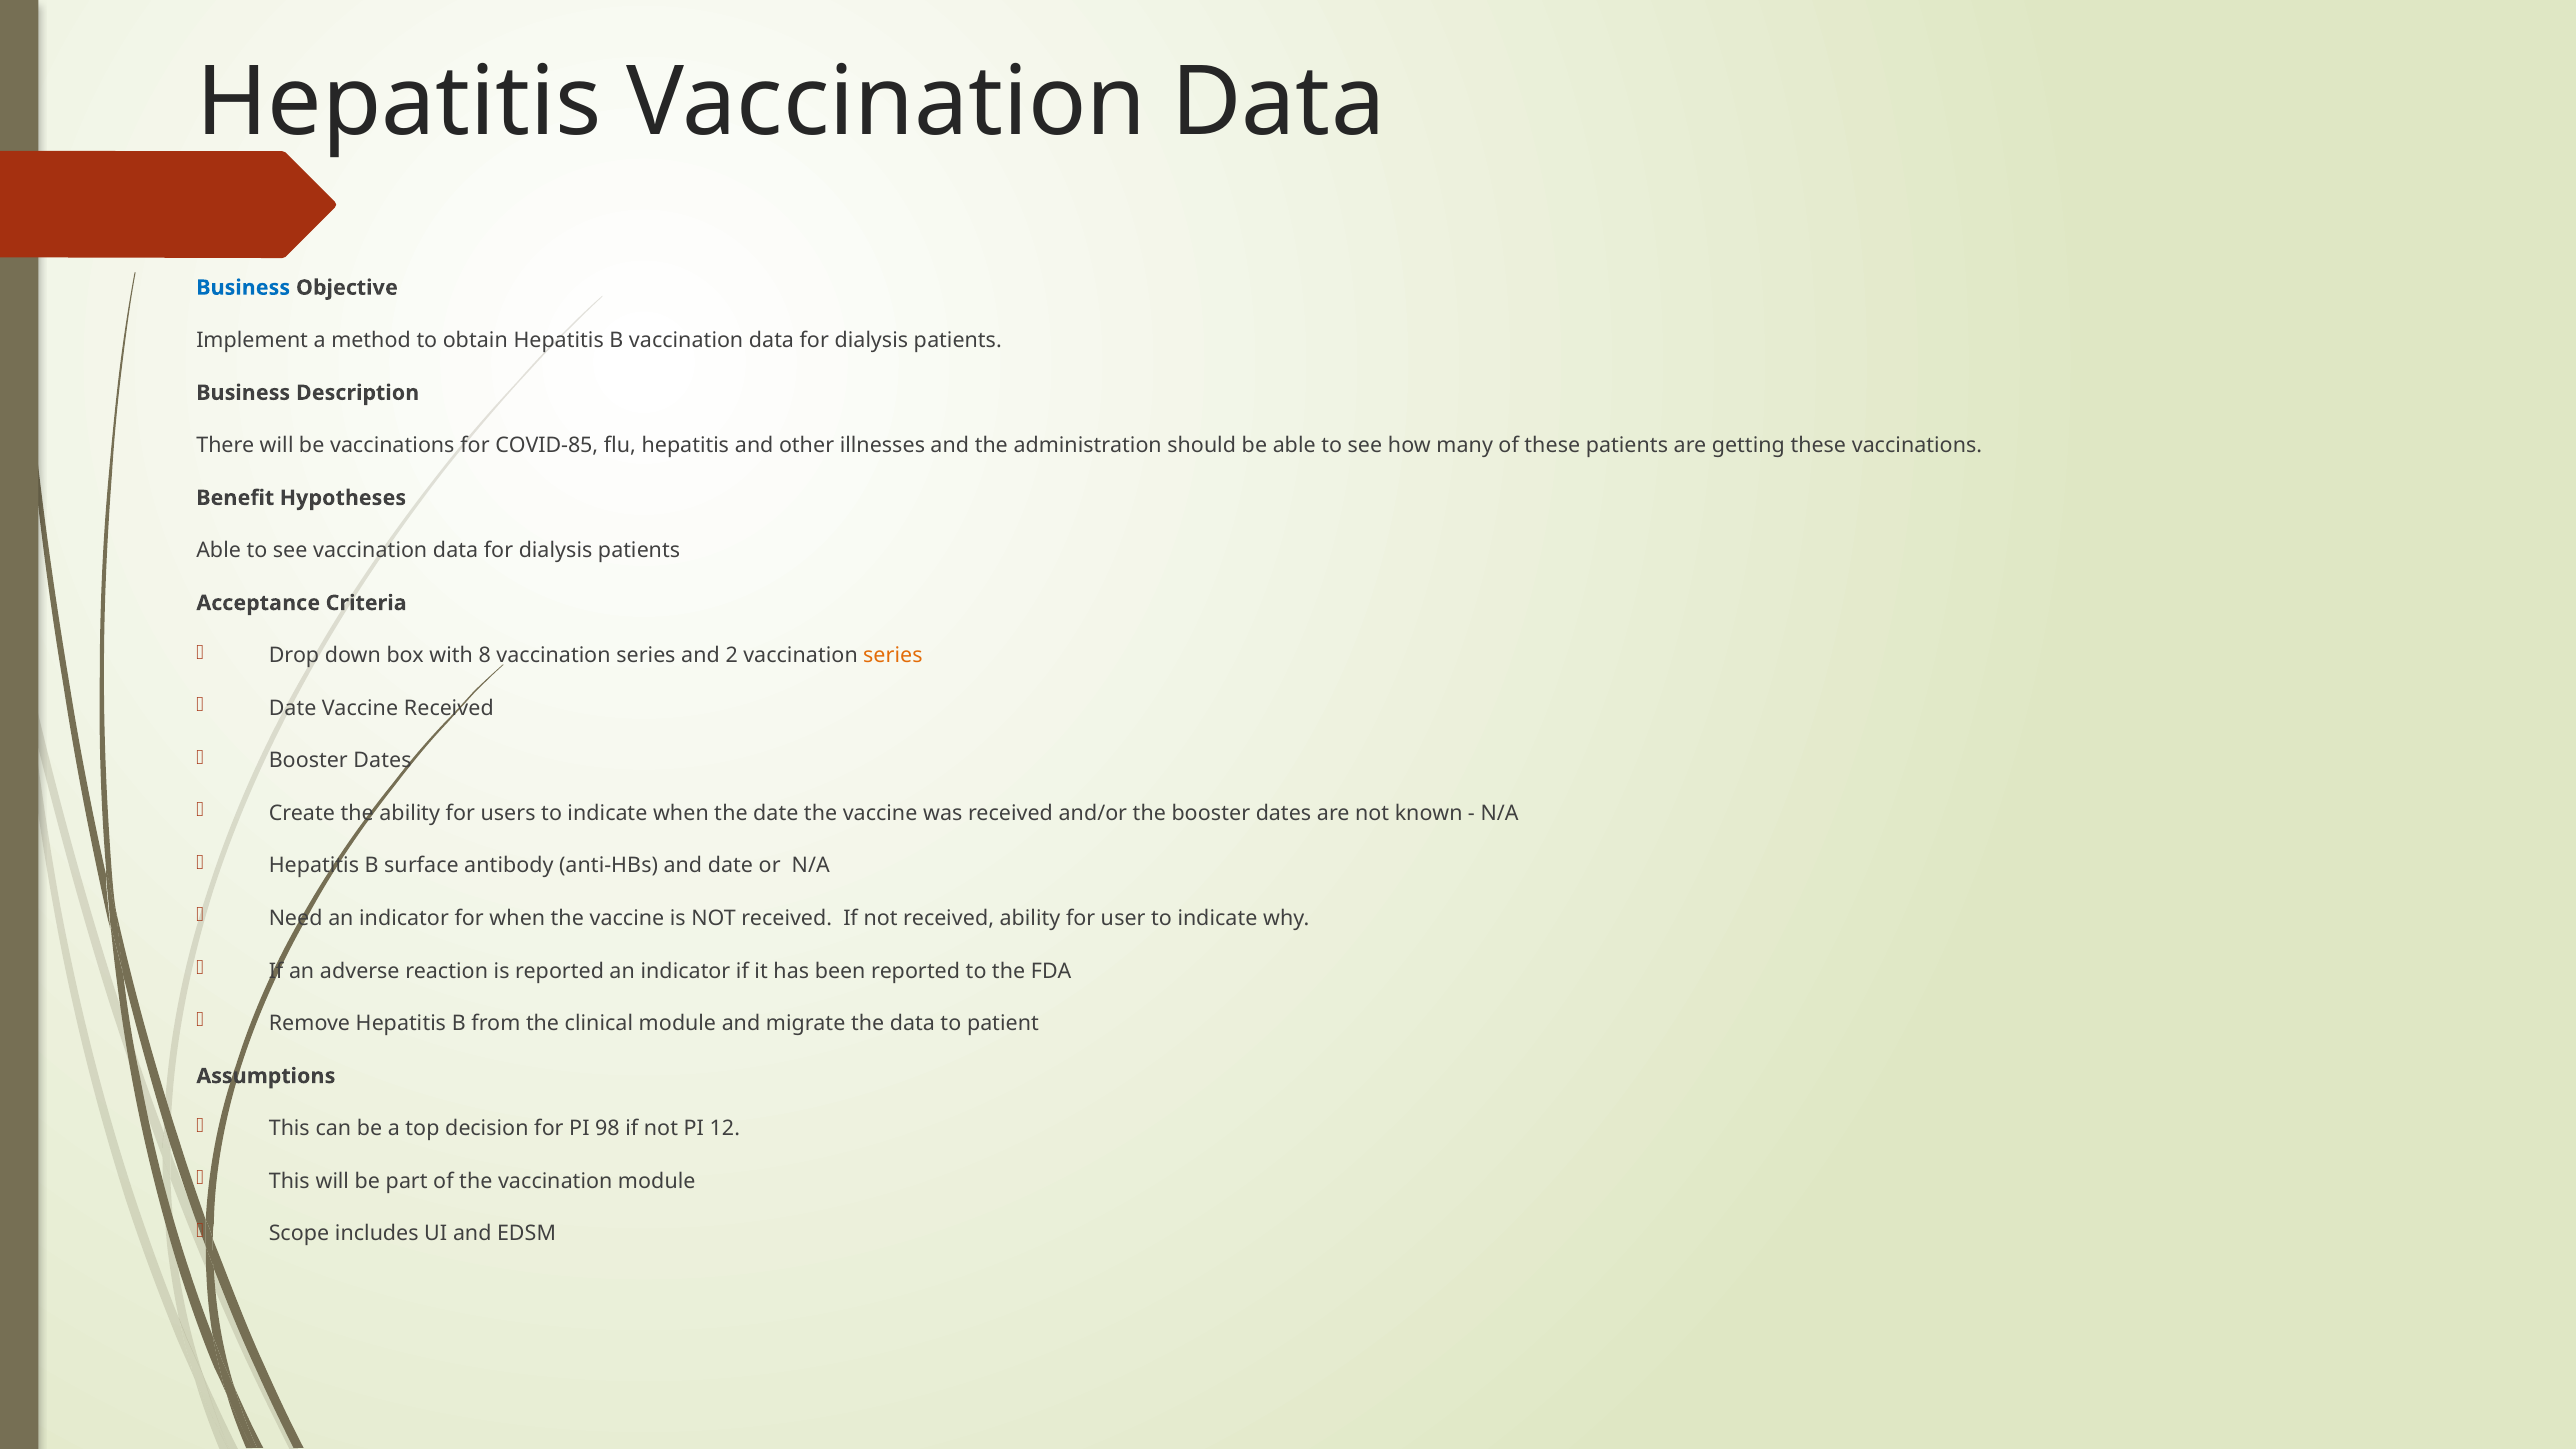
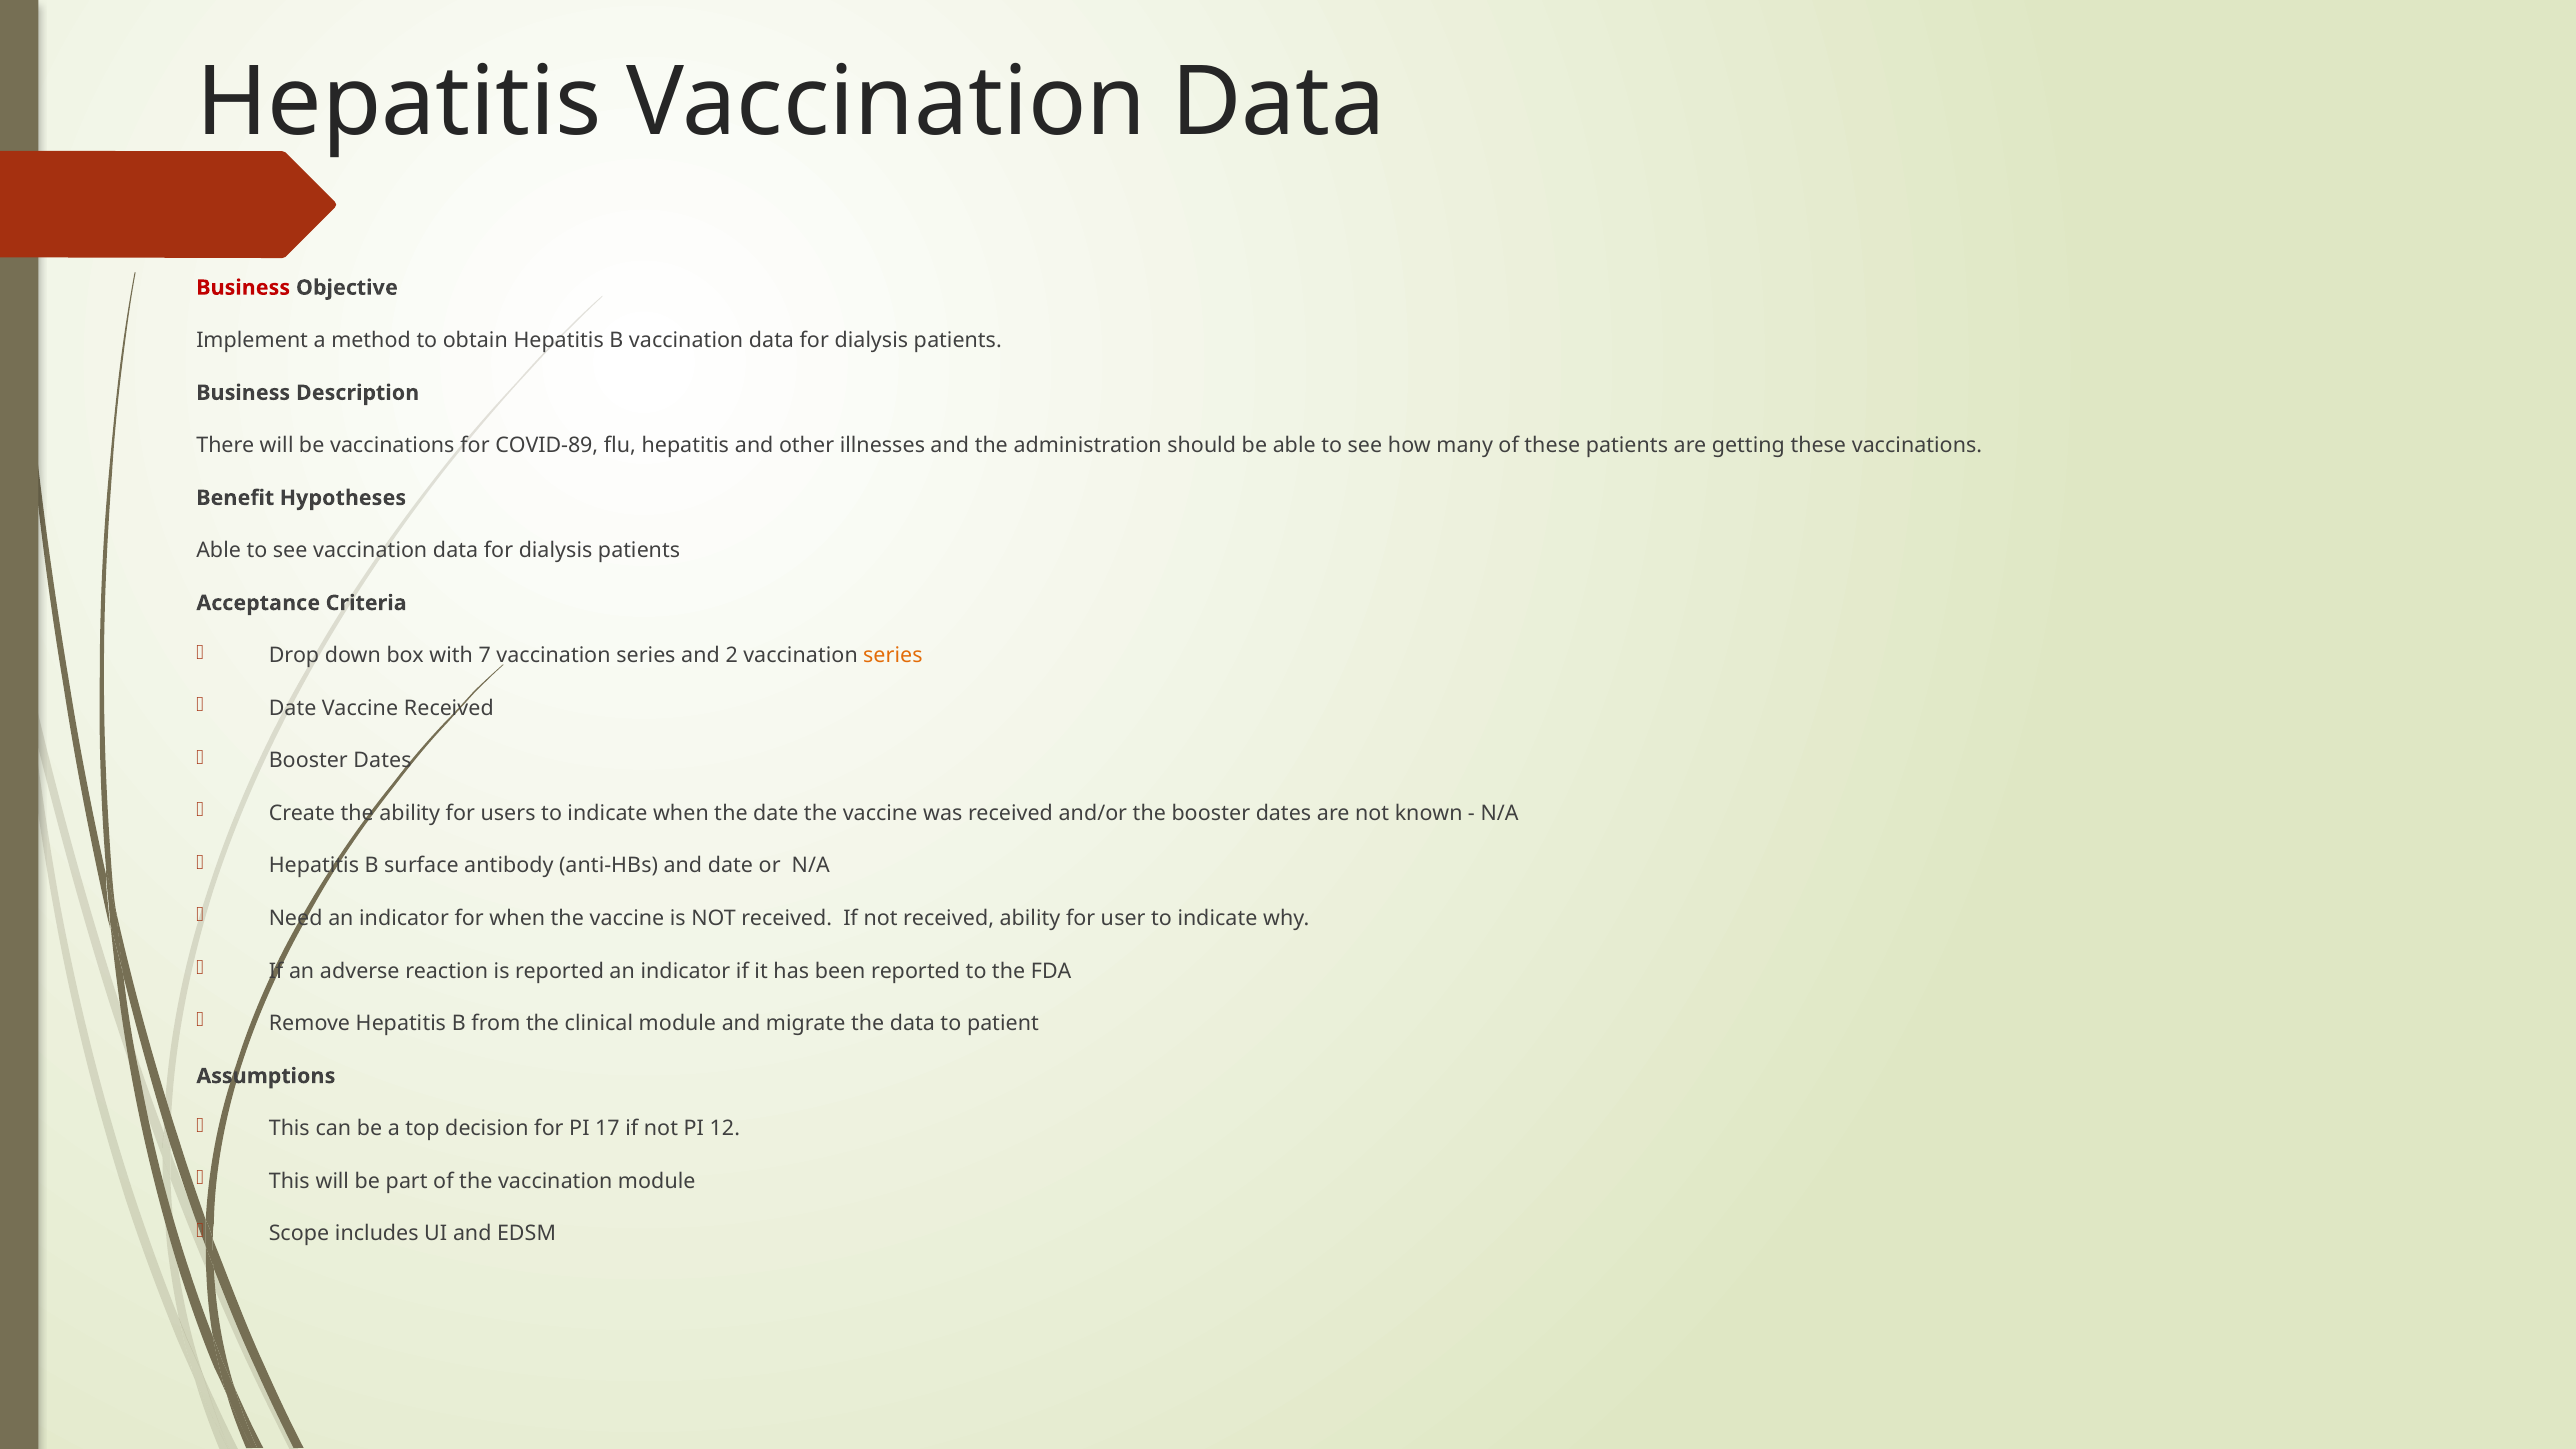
Business colour: blue -> red (243, 288)
COVID-85: COVID-85 -> COVID-89 (547, 445)
8: 8 -> 7 (485, 656)
98: 98 -> 17 (607, 1129)
